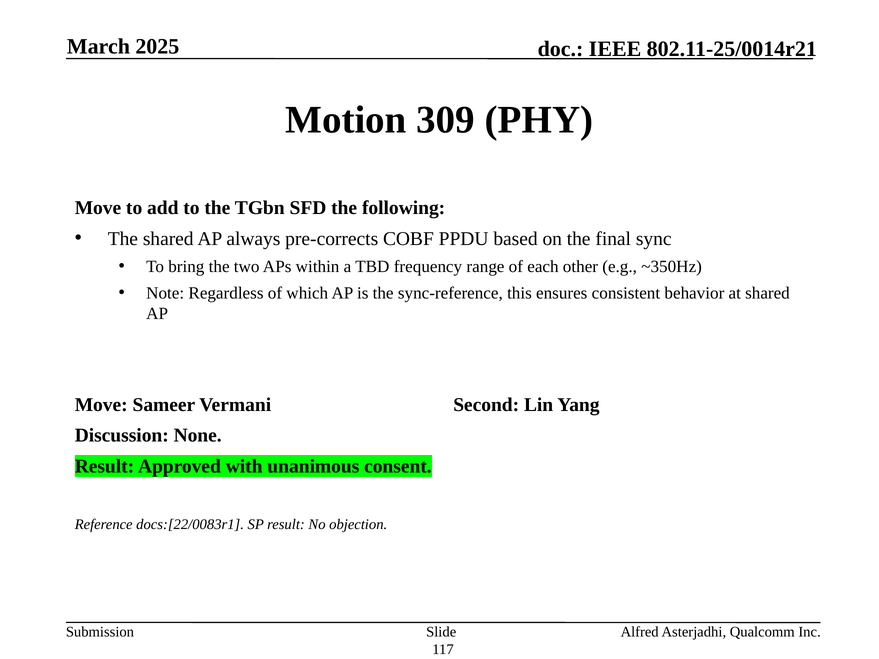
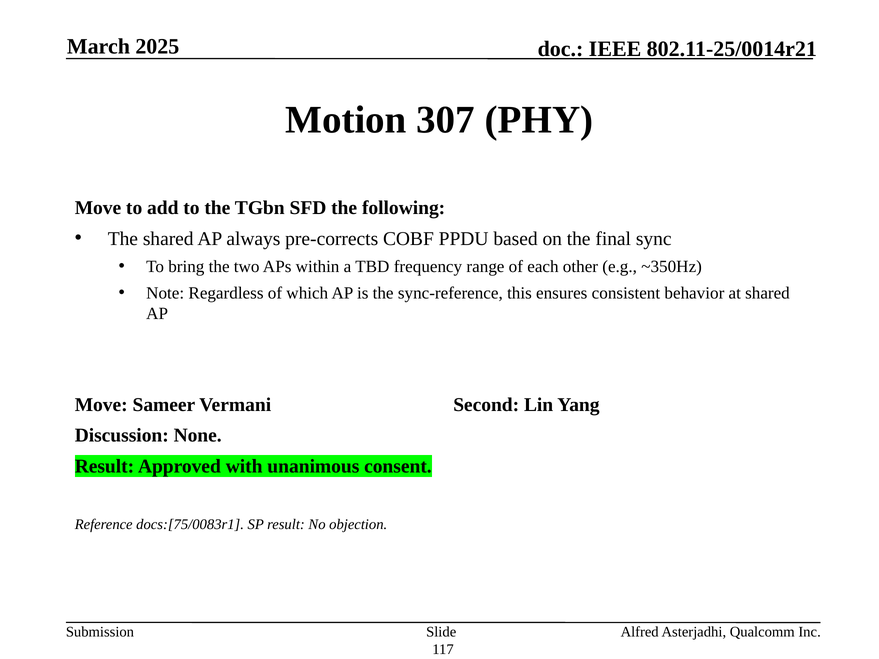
309: 309 -> 307 (446, 120)
docs:[22/0083r1: docs:[22/0083r1 -> docs:[75/0083r1 (190, 525)
